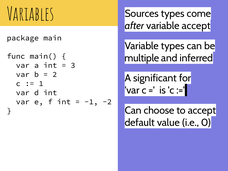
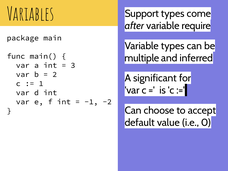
Sources: Sources -> Support (142, 14)
variable accept: accept -> require (196, 26)
